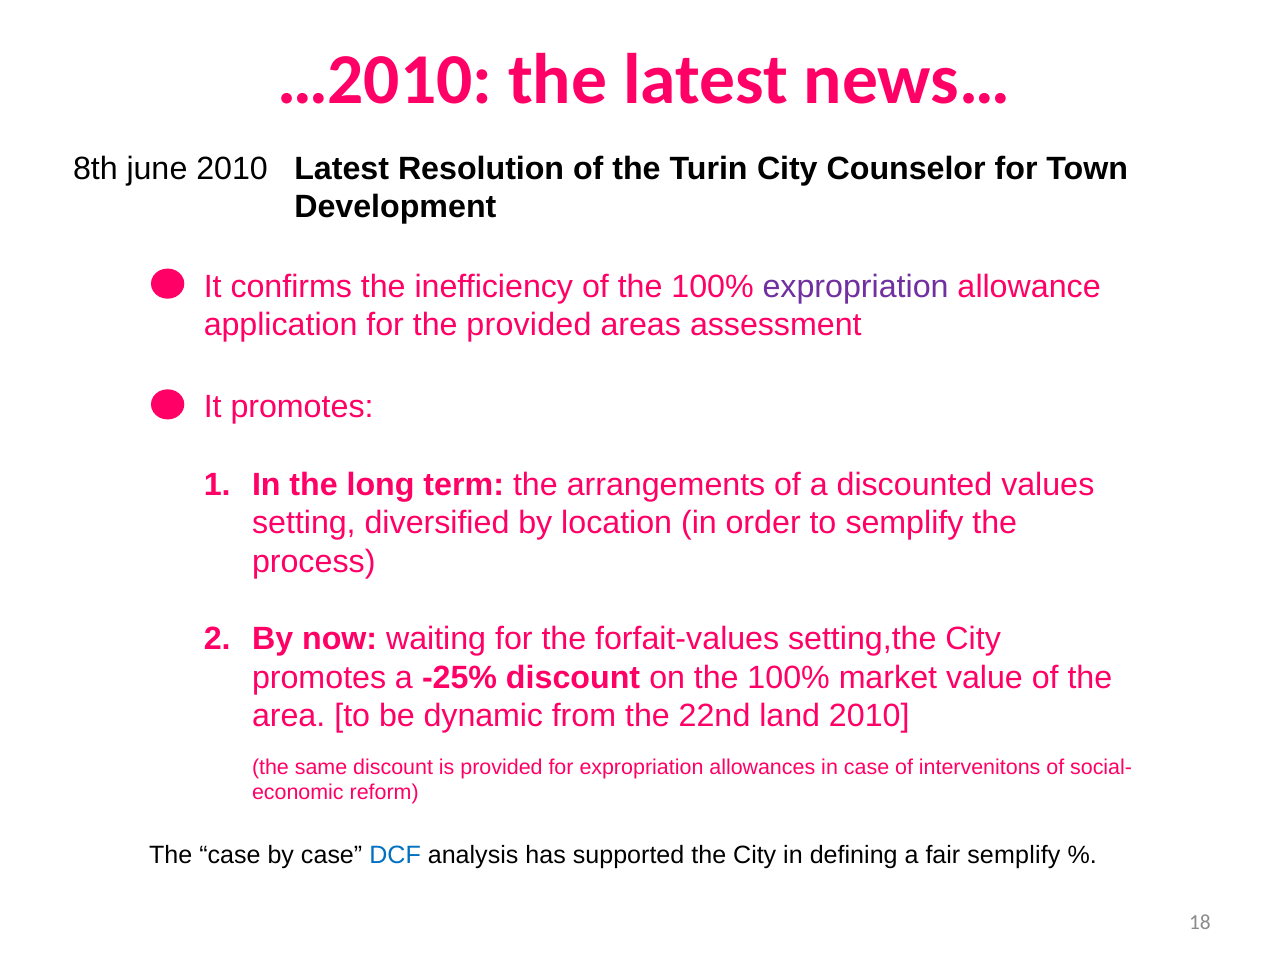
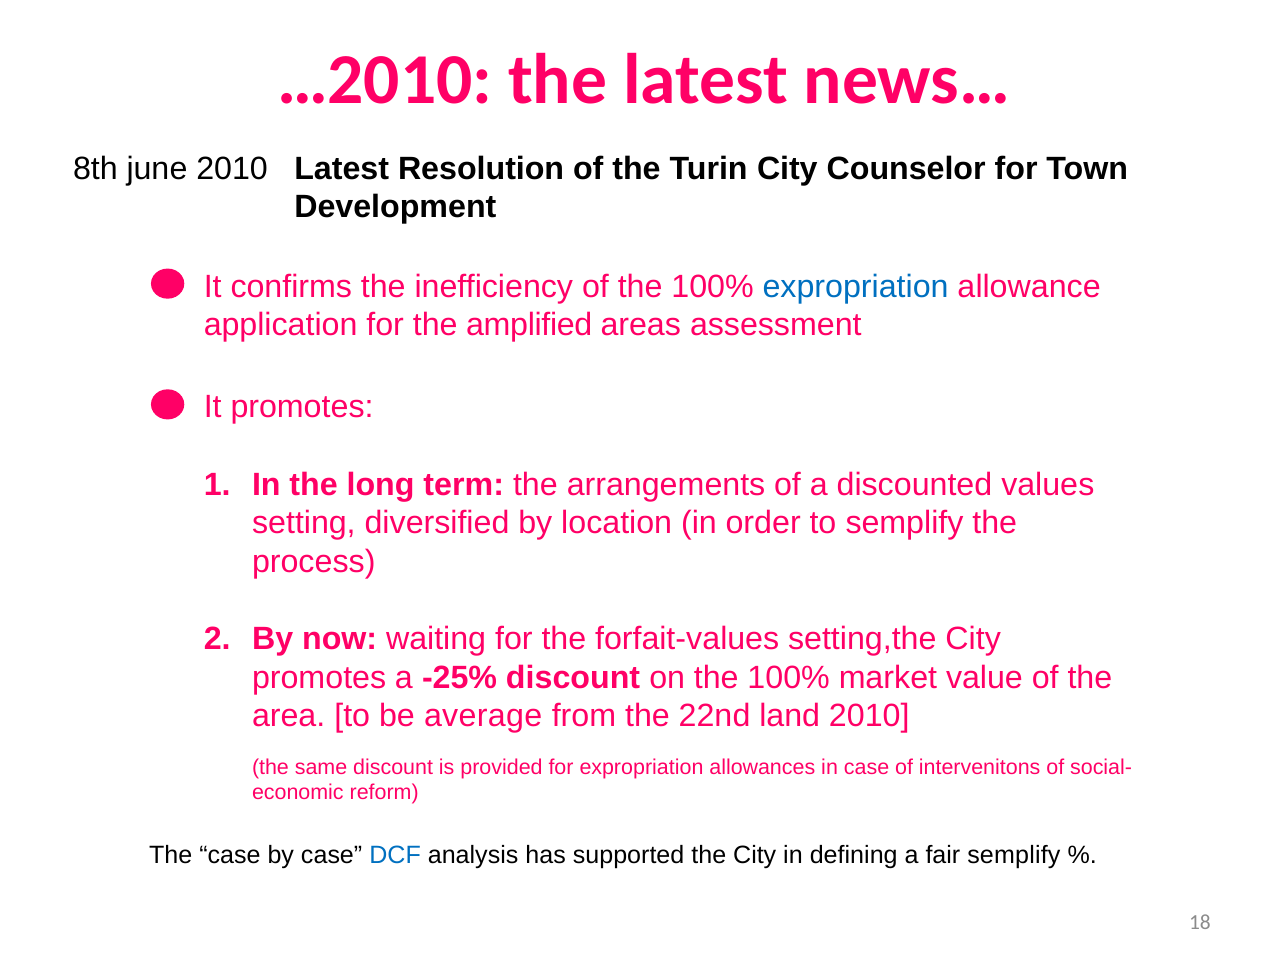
expropriation colour: purple -> blue (856, 286)
the provided: provided -> amplified (529, 325)
dynamic: dynamic -> average (483, 716)
